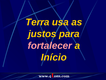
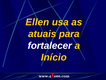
Terra: Terra -> Ellen (37, 22)
justos: justos -> atuais (42, 34)
fortalecer colour: pink -> white (50, 45)
